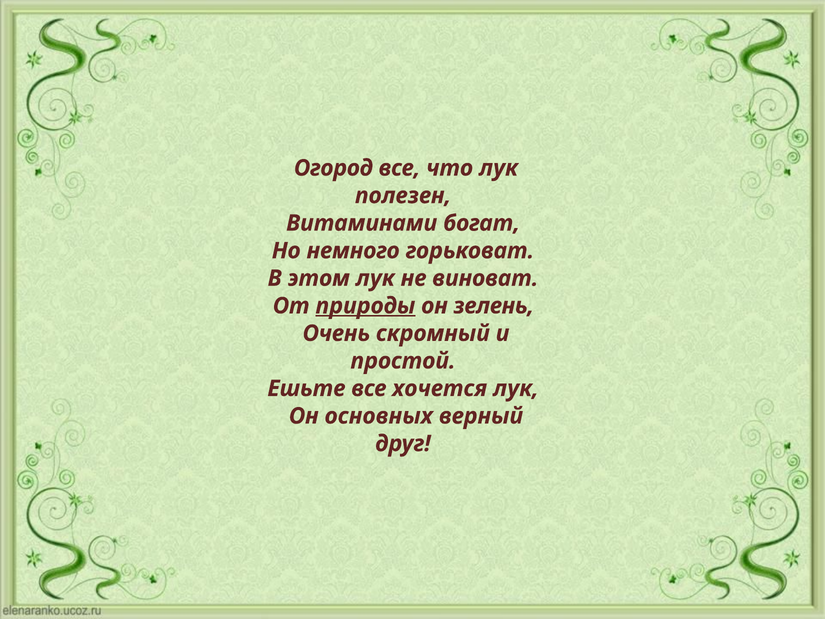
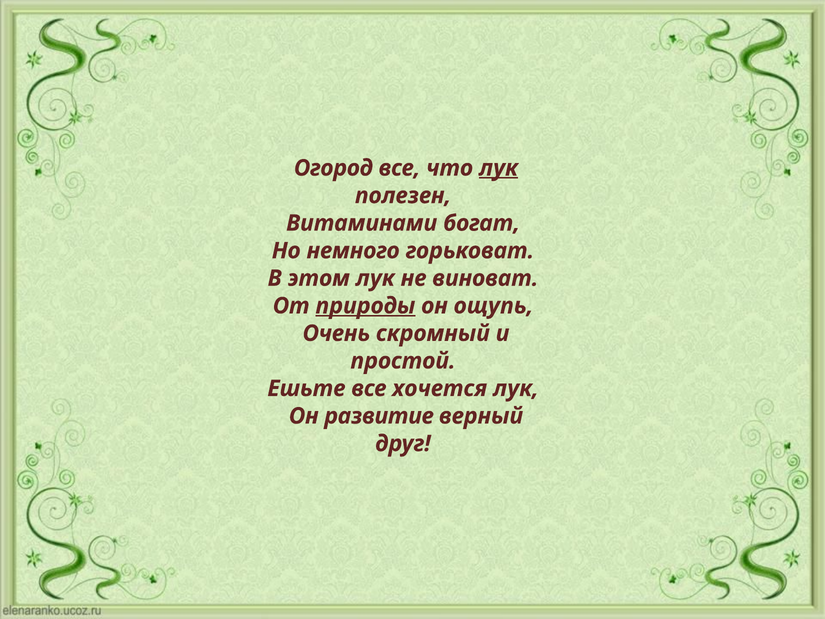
лук underline: none -> present (499, 168)
зелень: зелень -> ощупь (493, 306)
основных: основных -> развитие (379, 416)
